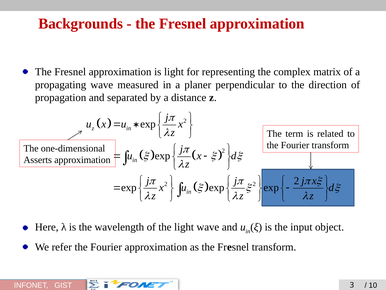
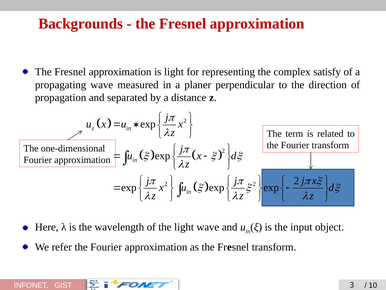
matrix: matrix -> satisfy (327, 72)
Asserts: Asserts -> Fourier (38, 160)
